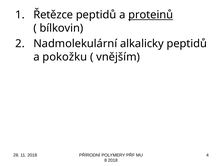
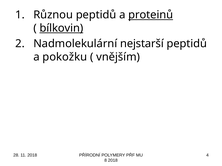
Řetězce: Řetězce -> Různou (53, 15)
bílkovin underline: none -> present (61, 28)
alkalicky: alkalicky -> nejstarší (142, 44)
